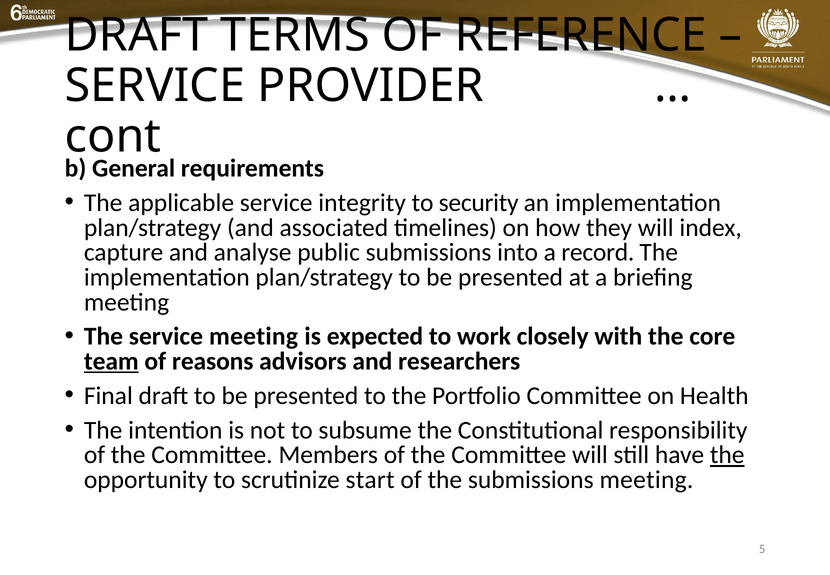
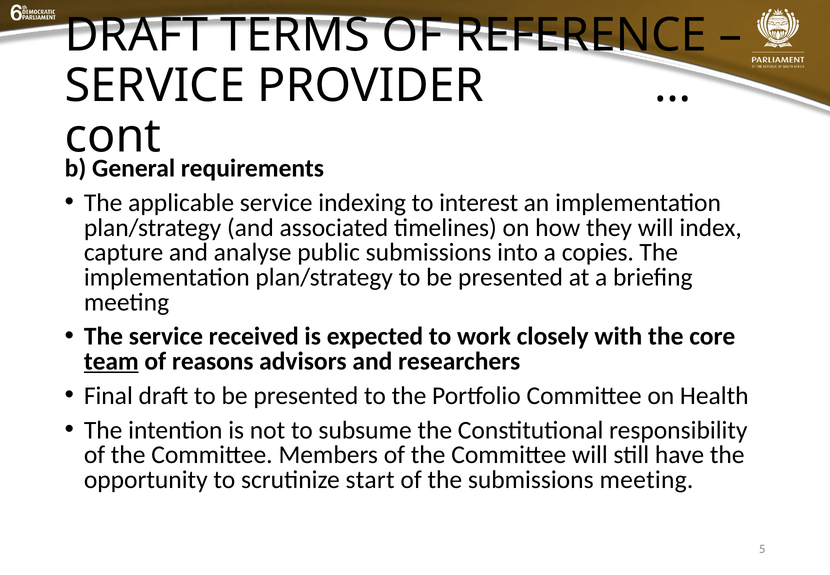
integrity: integrity -> indexing (362, 203)
security: security -> interest (479, 203)
record: record -> copies (598, 252)
service meeting: meeting -> received (254, 336)
the underline: present -> none (727, 455)
